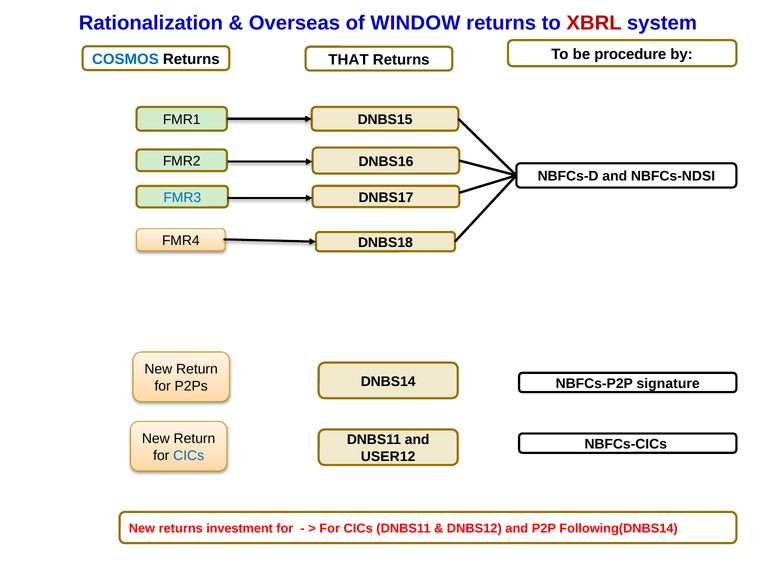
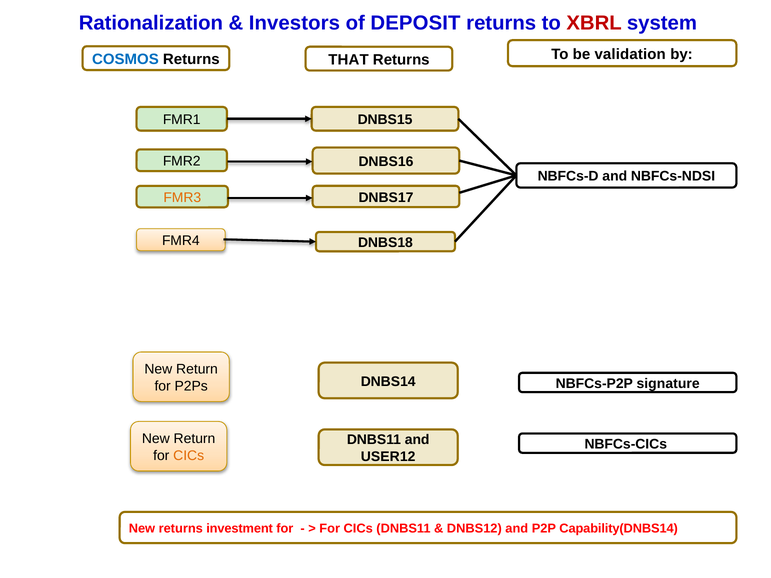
Overseas: Overseas -> Investors (294, 23)
WINDOW: WINDOW -> DEPOSIT (415, 23)
procedure: procedure -> validation (630, 54)
FMR3 colour: blue -> orange (182, 198)
CICs colour: blue -> orange (189, 456)
Following(DNBS14: Following(DNBS14 -> Capability(DNBS14 (619, 529)
